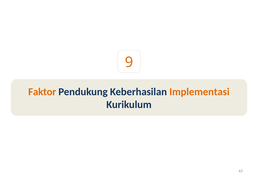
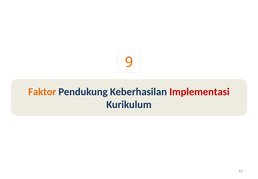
Implementasi colour: orange -> red (199, 92)
